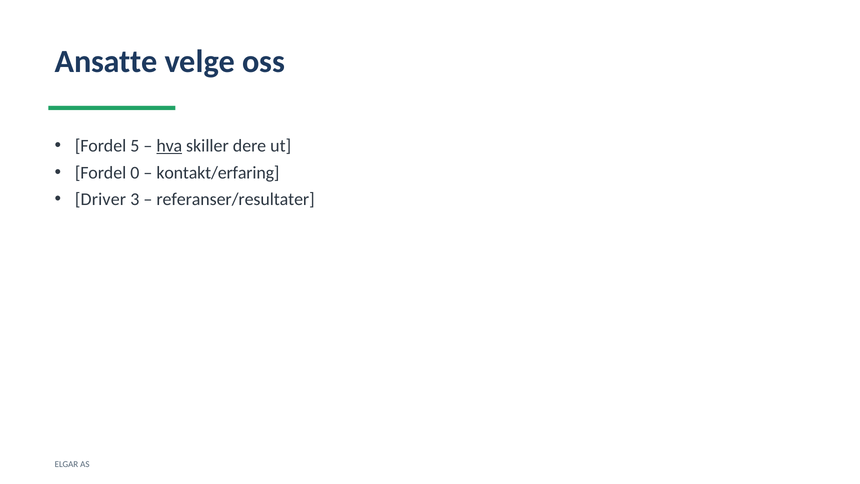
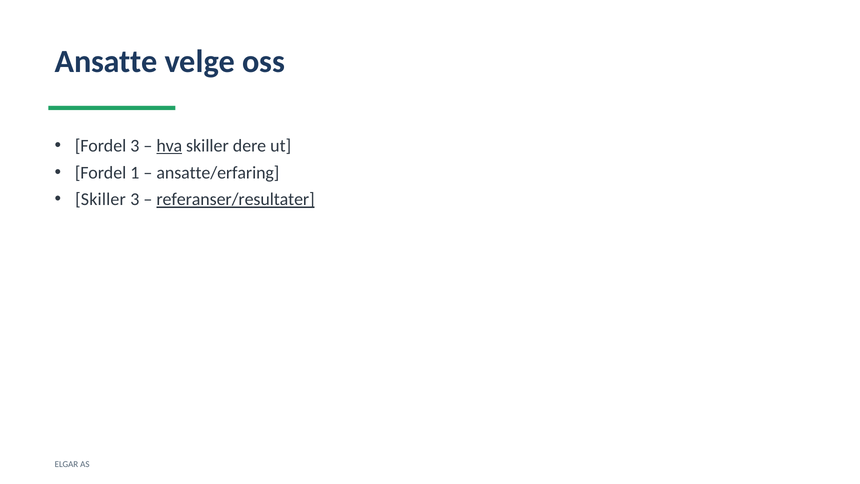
Fordel 5: 5 -> 3 (135, 146)
0: 0 -> 1 (135, 173)
kontakt/erfaring: kontakt/erfaring -> ansatte/erfaring (218, 173)
Driver: Driver -> Skiller (100, 199)
referanser/resultater underline: none -> present (236, 199)
